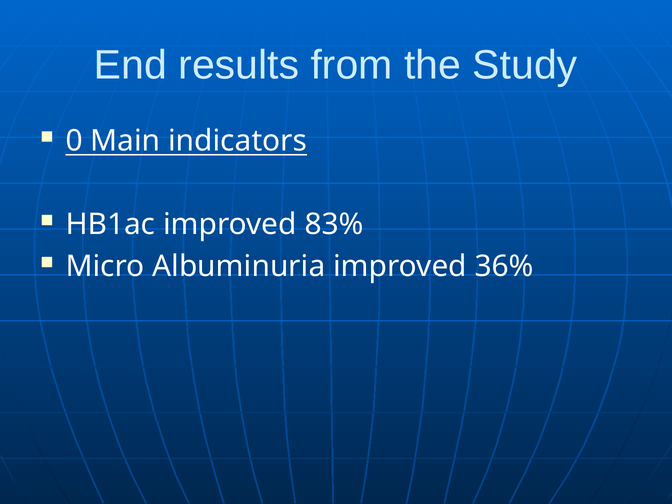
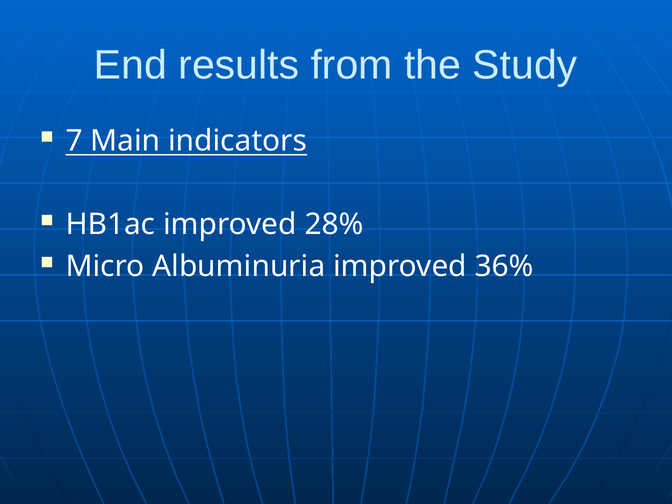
0: 0 -> 7 (74, 141)
83%: 83% -> 28% (334, 225)
